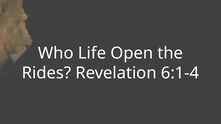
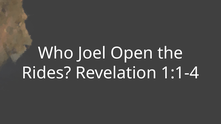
Life: Life -> Joel (92, 53)
6:1-4: 6:1-4 -> 1:1-4 (180, 73)
